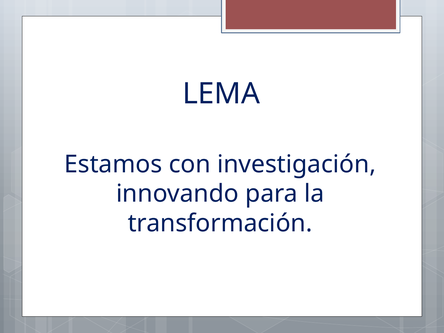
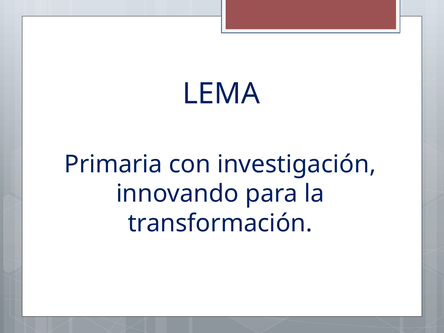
Estamos: Estamos -> Primaria (113, 164)
